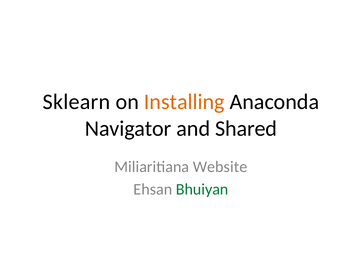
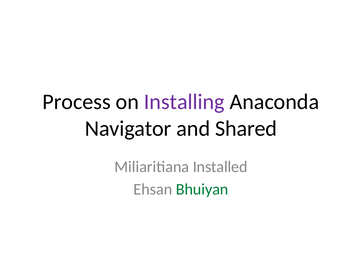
Sklearn: Sklearn -> Process (77, 102)
Installing colour: orange -> purple (184, 102)
Website: Website -> Installed (220, 166)
